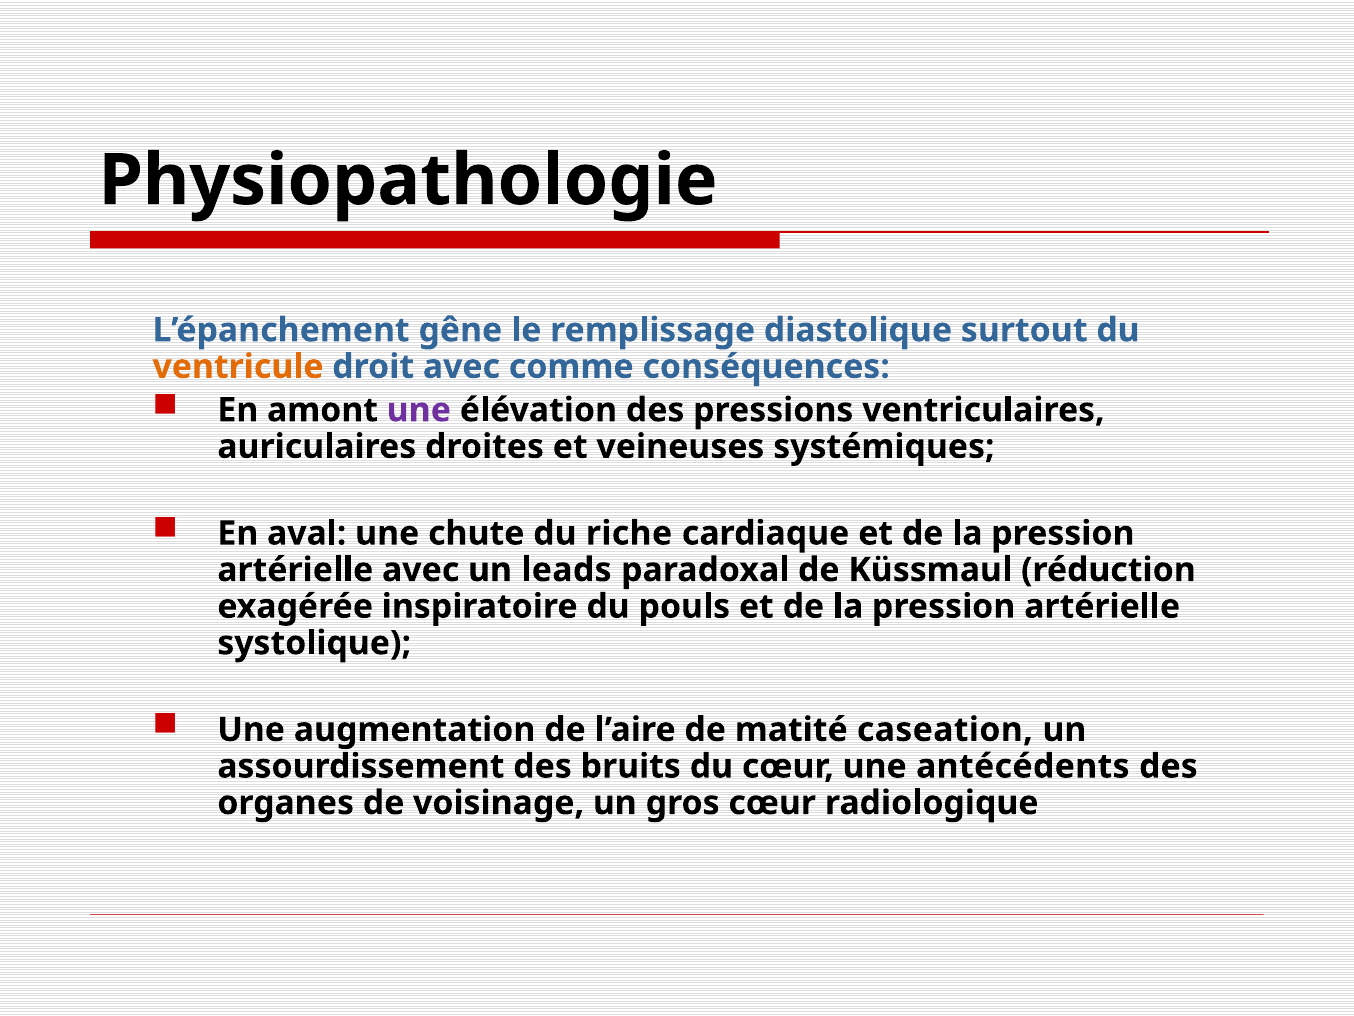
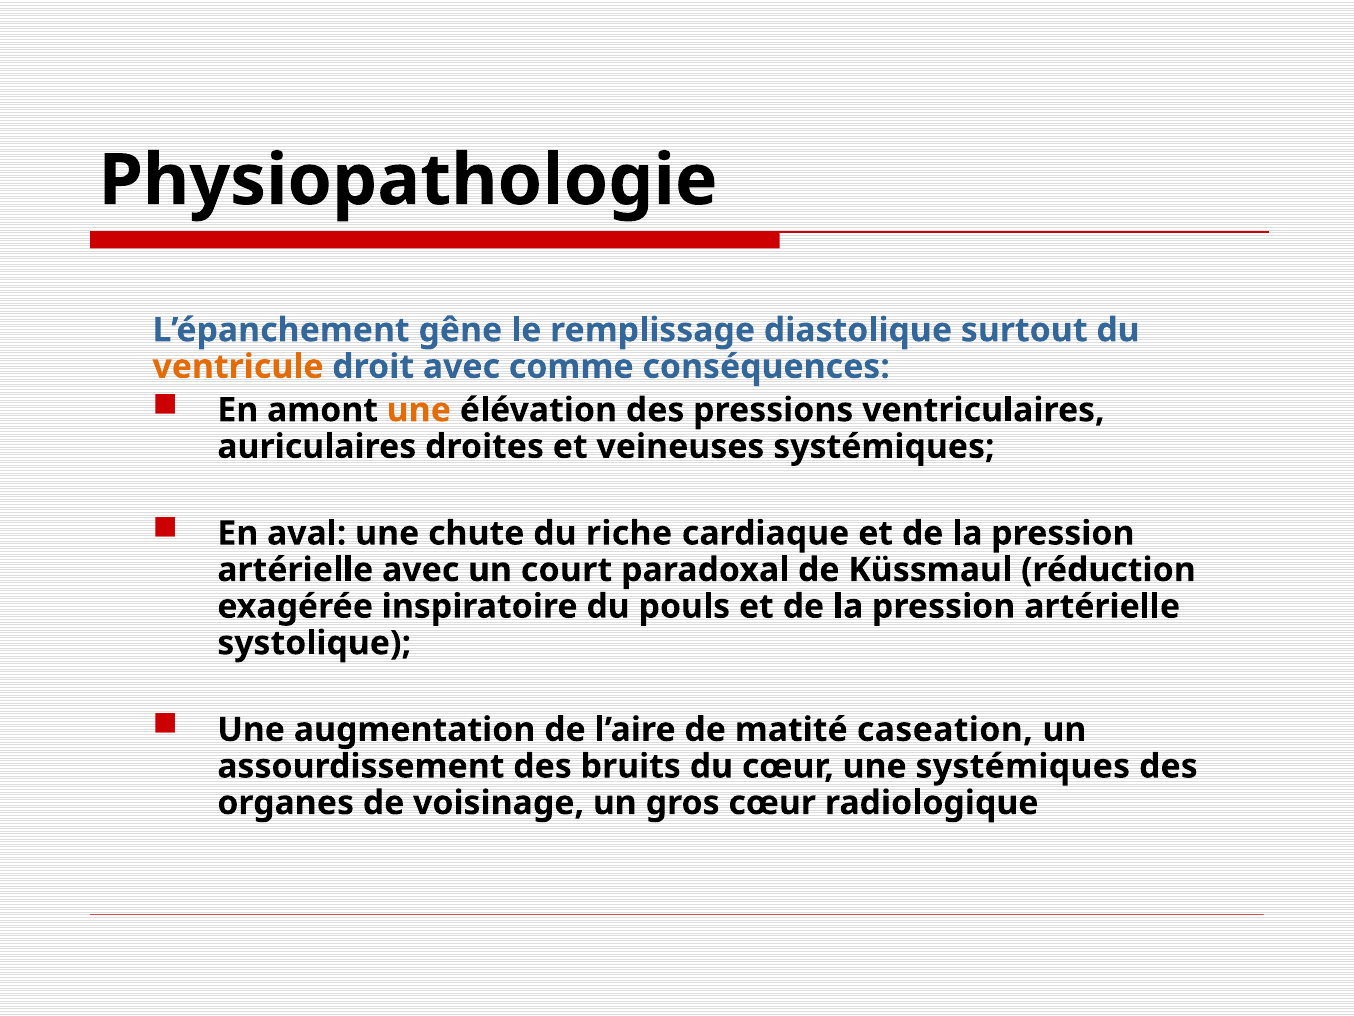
une colour: purple -> orange (419, 410)
leads: leads -> court (567, 570)
une antécédents: antécédents -> systémiques (1023, 766)
